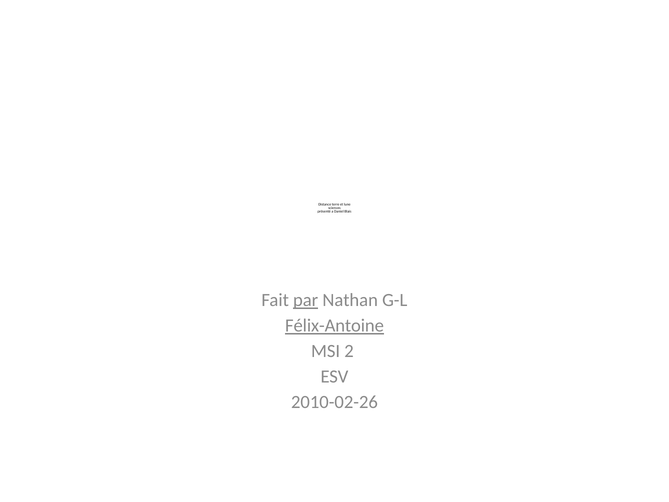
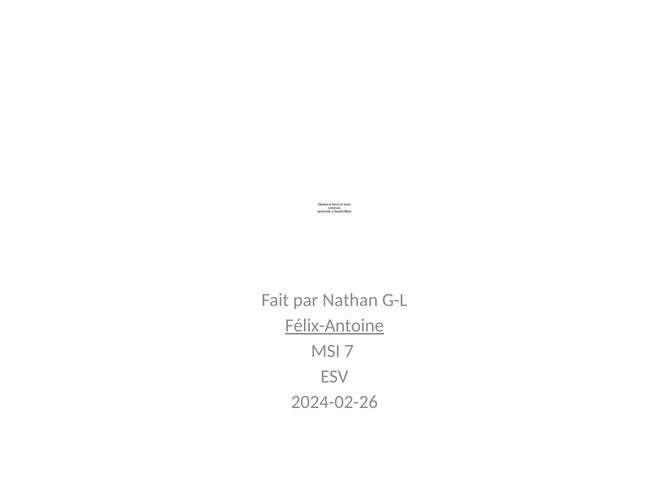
par underline: present -> none (306, 300)
2: 2 -> 7 (349, 351)
2010-02-26: 2010-02-26 -> 2024-02-26 (334, 402)
